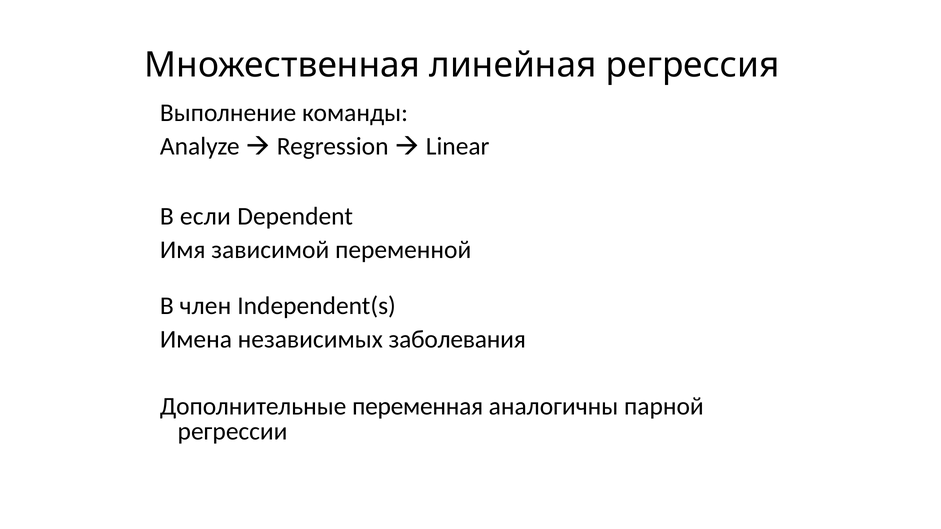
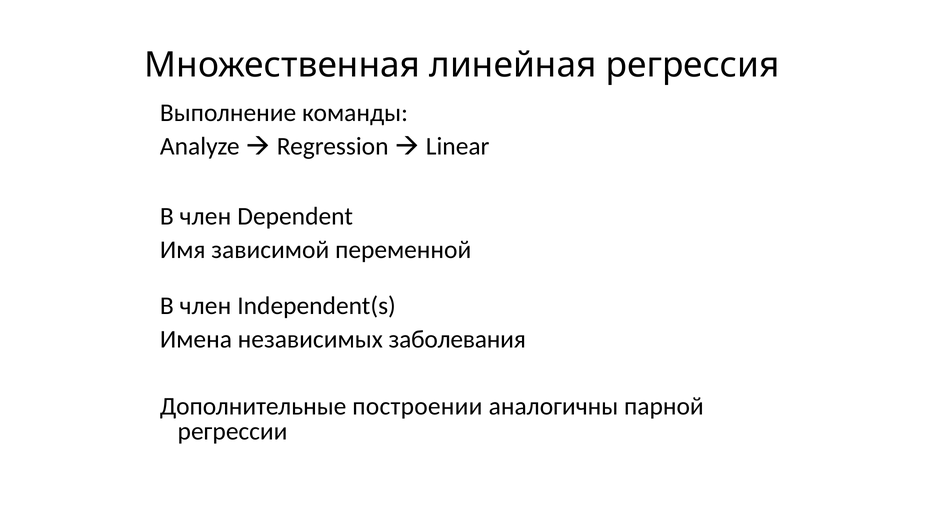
если: если -> член (205, 216)
переменная: переменная -> построении (417, 407)
